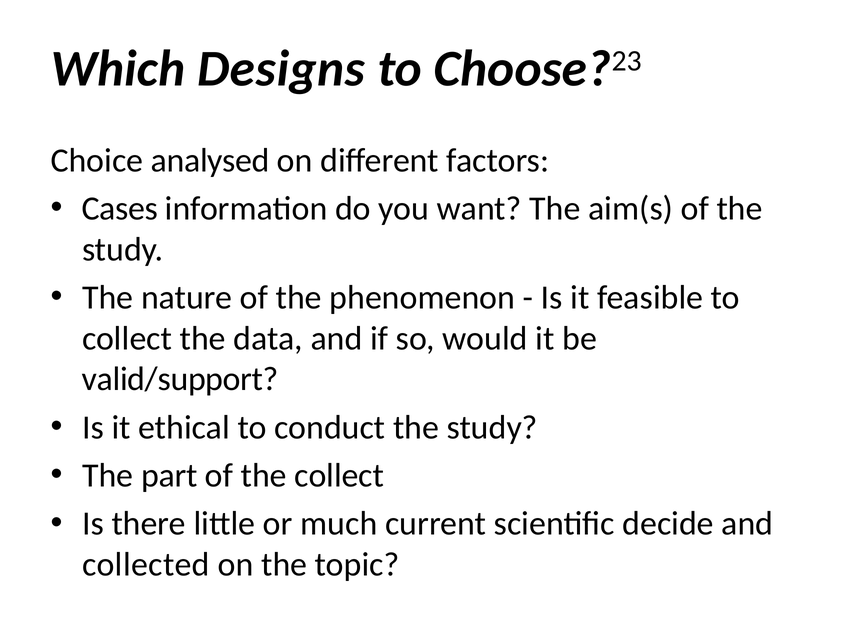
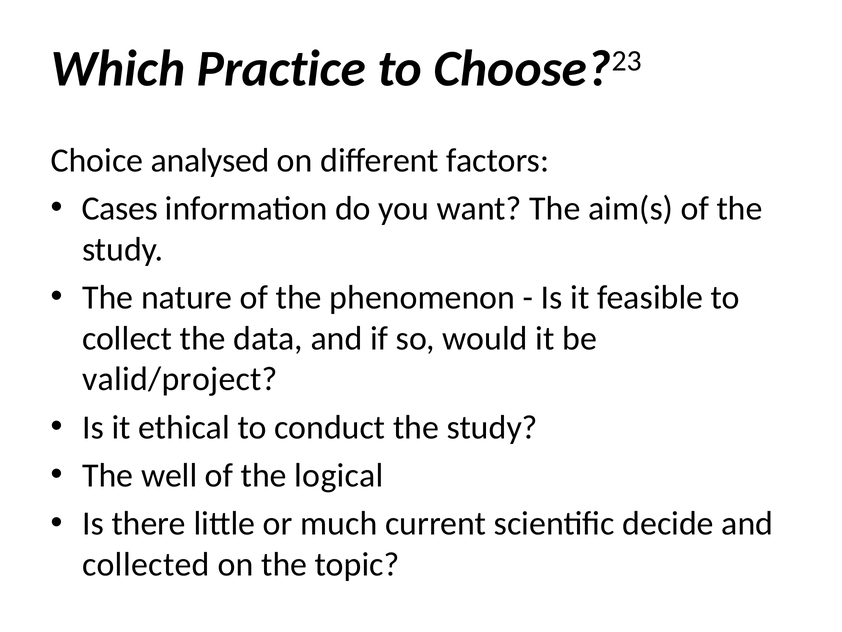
Designs: Designs -> Practice (281, 69)
valid/support: valid/support -> valid/project (180, 379)
part: part -> well (169, 475)
the collect: collect -> logical (339, 475)
